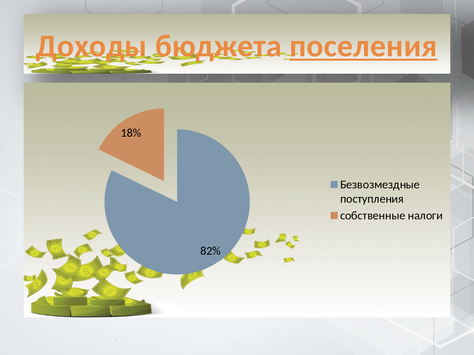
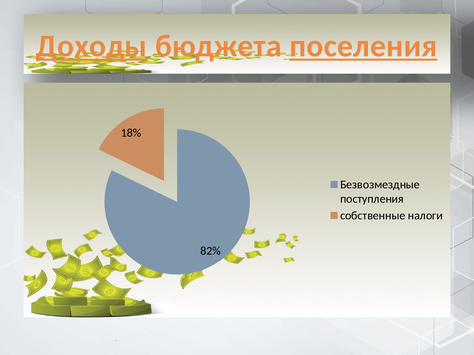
Доходы underline: none -> present (91, 46)
